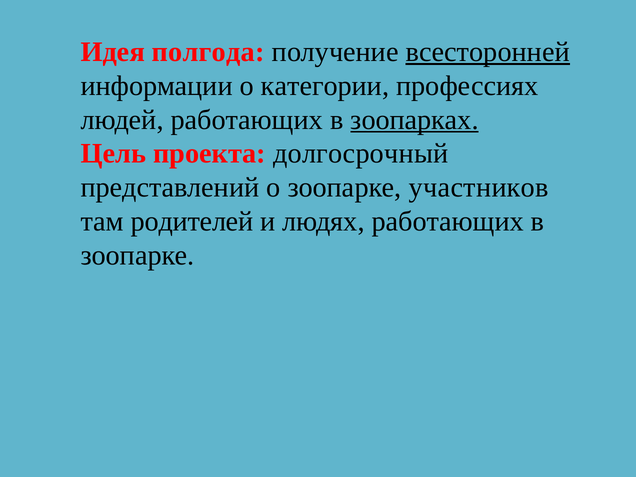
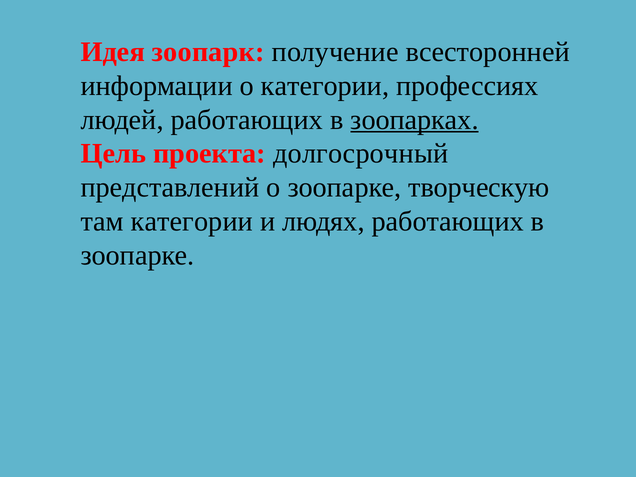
полгода: полгода -> зоопарк (208, 52)
всесторонней underline: present -> none (488, 52)
участников: участников -> творческую (479, 188)
там родителей: родителей -> категории (192, 222)
